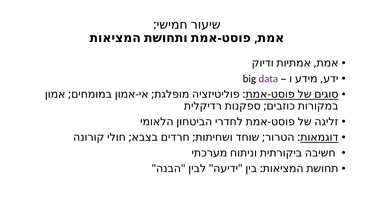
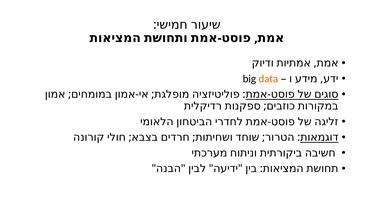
data colour: purple -> orange (268, 79)
